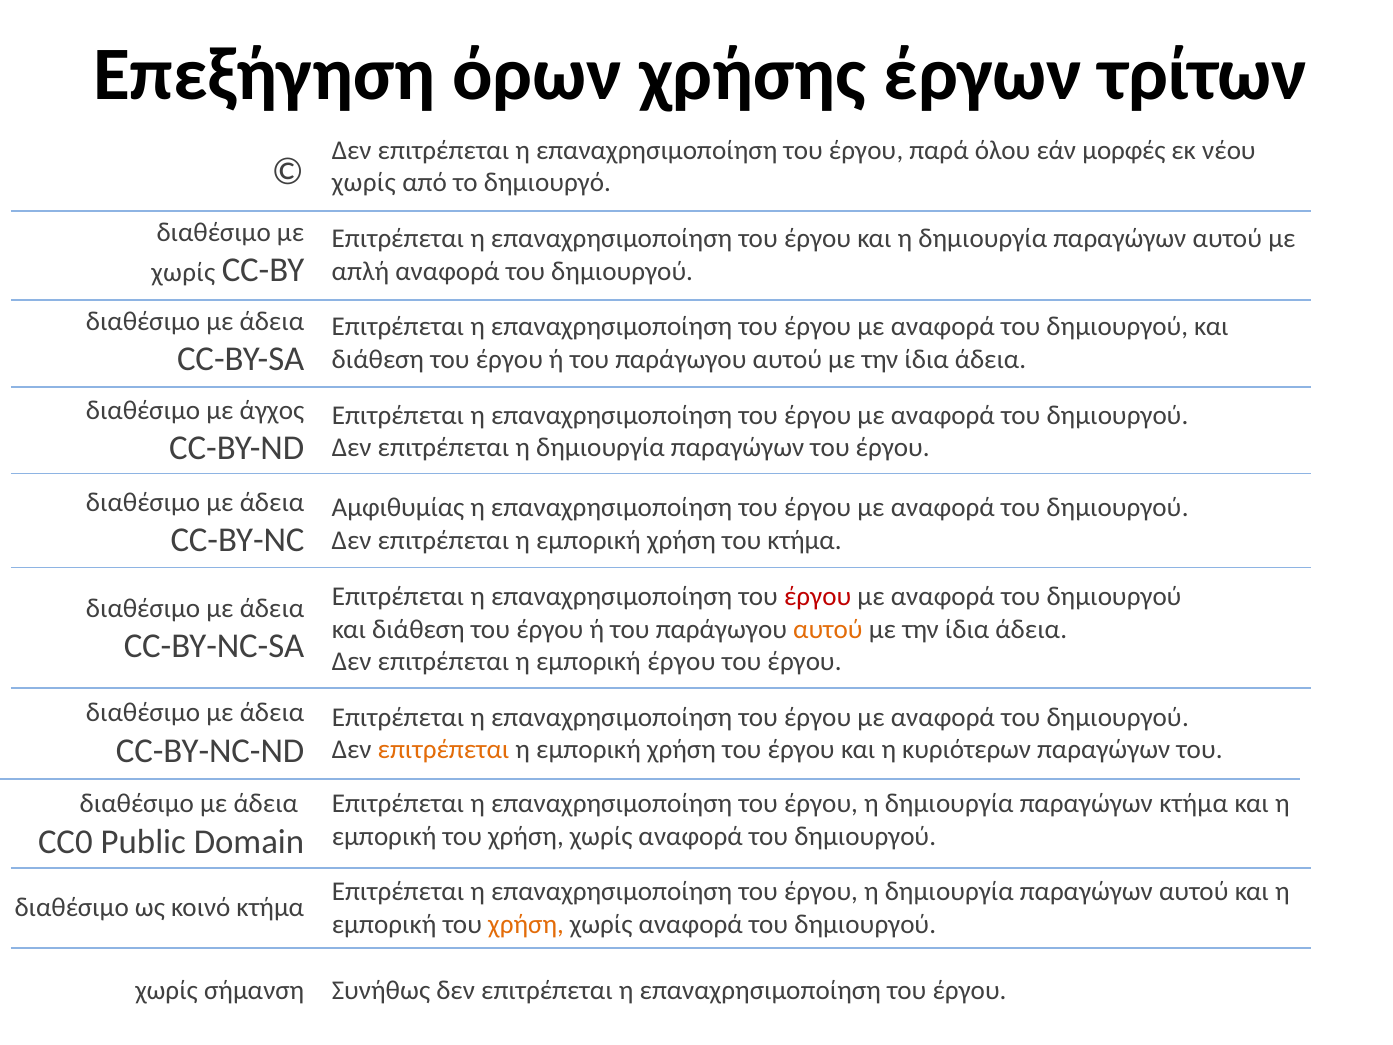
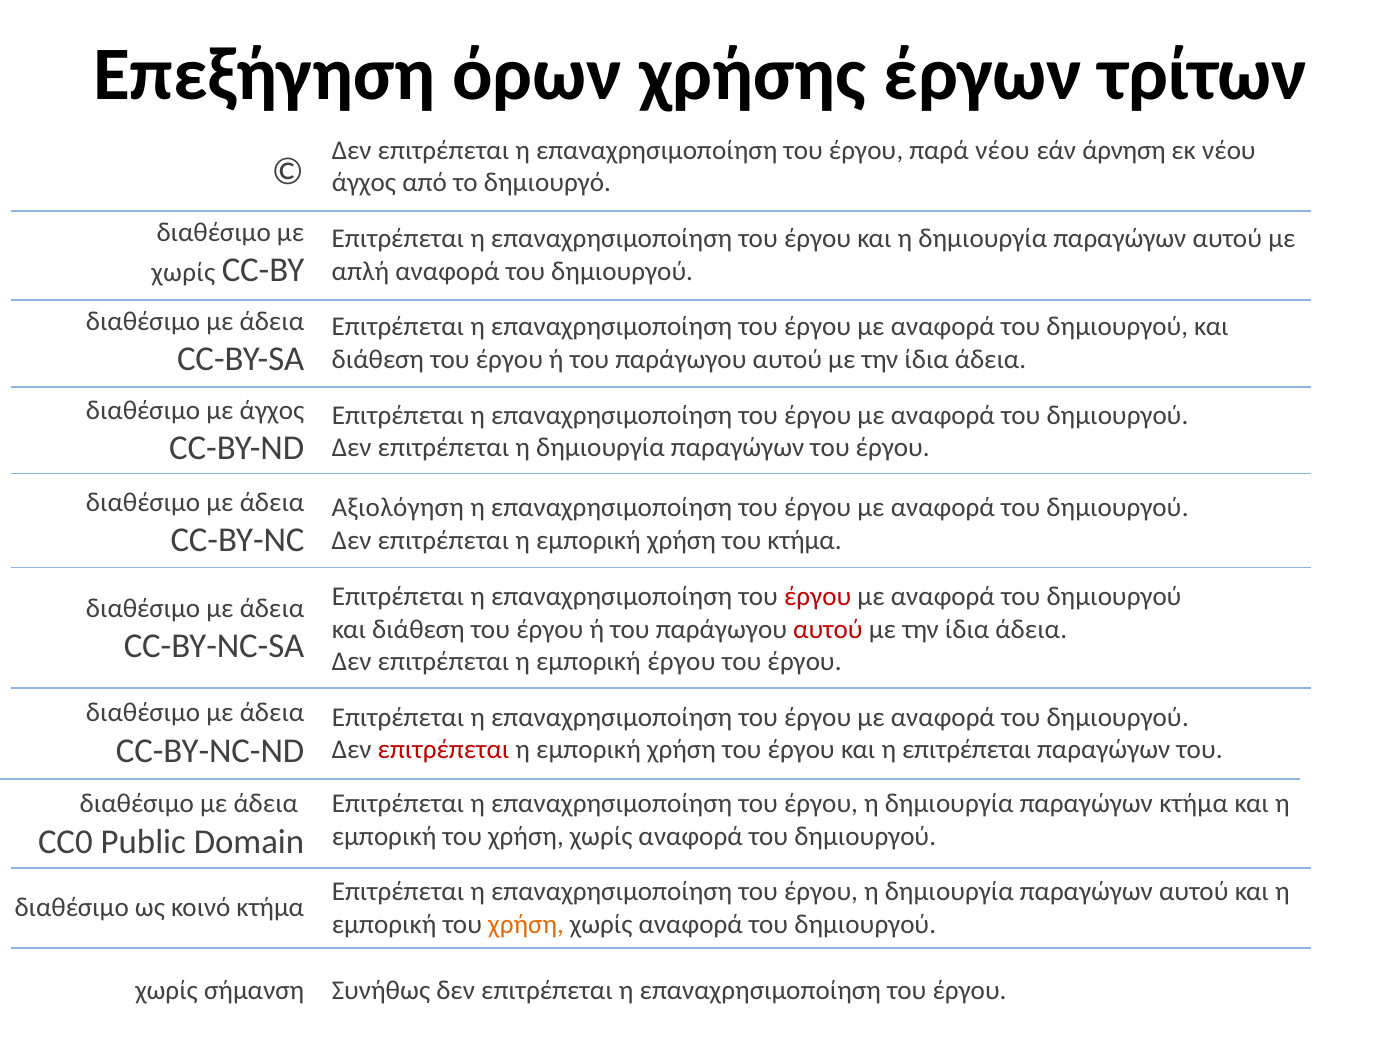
παρά όλου: όλου -> νέου (1002, 150)
μορφές: μορφές -> άρνηση (1124, 150)
χωρίς: χωρίς -> άγχος (364, 183)
Αμφιθυμίας: Αμφιθυμίας -> Αξιολόγηση (398, 508)
αυτού colour: orange -> red (828, 629)
επιτρέπεται colour: orange -> red (444, 750)
η κυριότερων: κυριότερων -> επιτρέπεται (967, 750)
